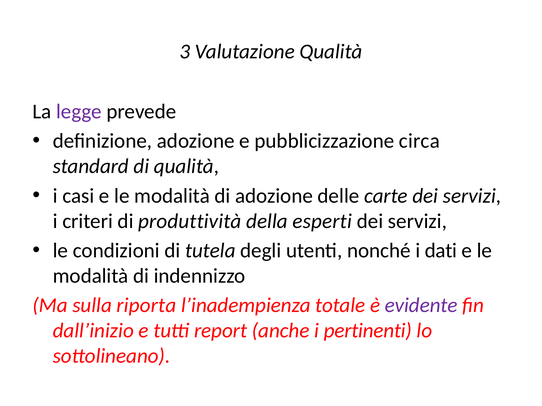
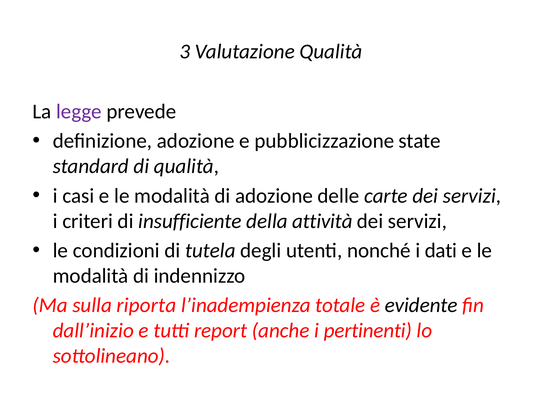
circa: circa -> state (420, 141)
produttività: produttività -> insufficiente (190, 221)
esperti: esperti -> attività (322, 221)
evidente colour: purple -> black (421, 306)
